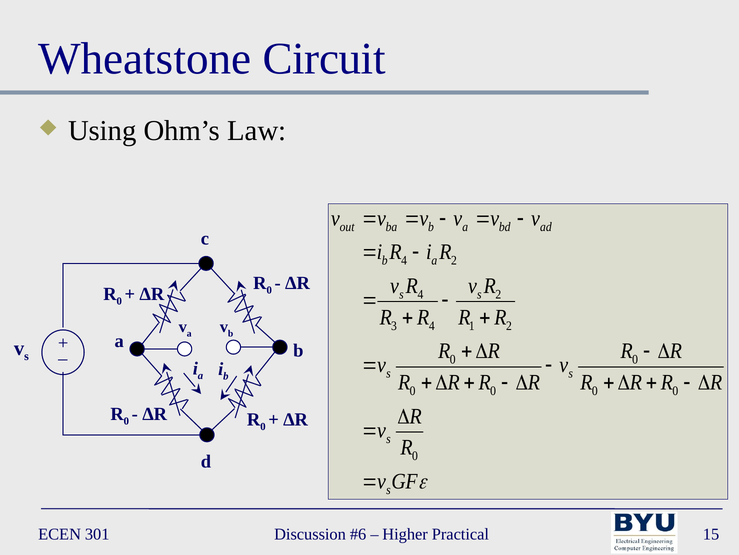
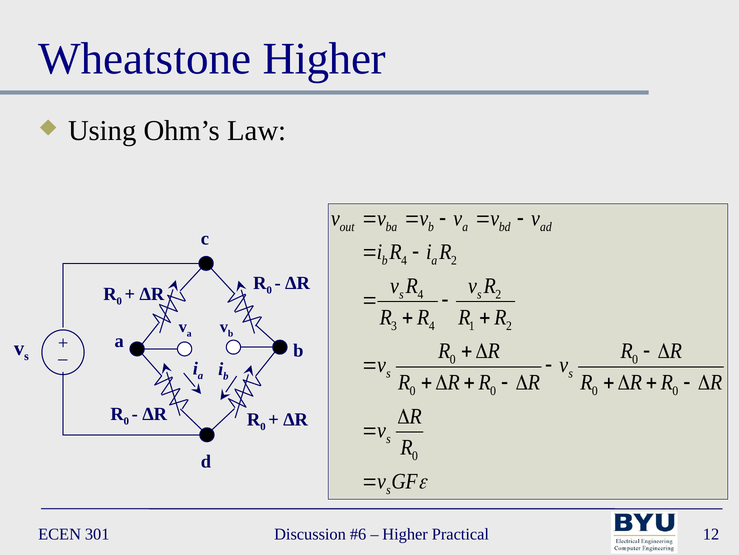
Wheatstone Circuit: Circuit -> Higher (324, 59)
15: 15 -> 12 (711, 534)
